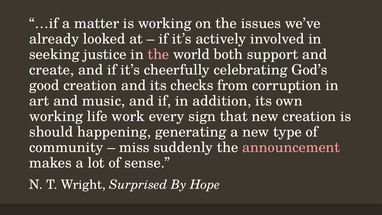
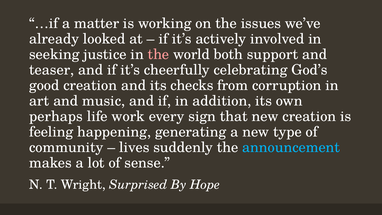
create: create -> teaser (52, 70)
working: working -> perhaps (56, 116)
should: should -> feeling (51, 132)
miss: miss -> lives (134, 147)
announcement colour: pink -> light blue (291, 147)
